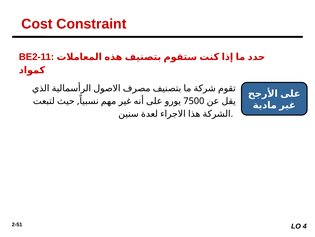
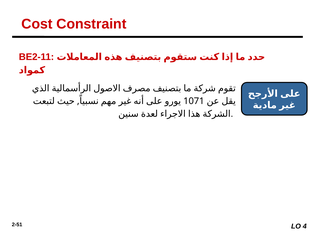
7500: 7500 -> 1071 (194, 101)
